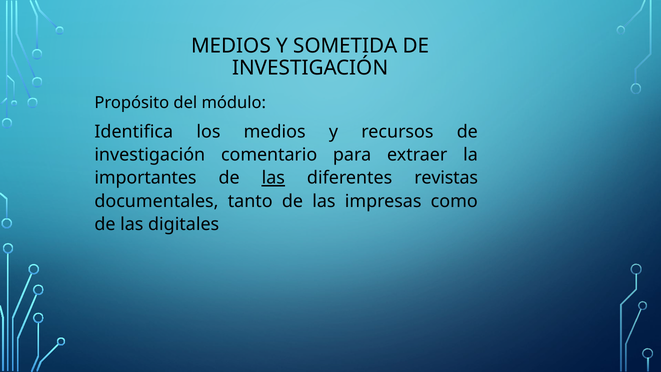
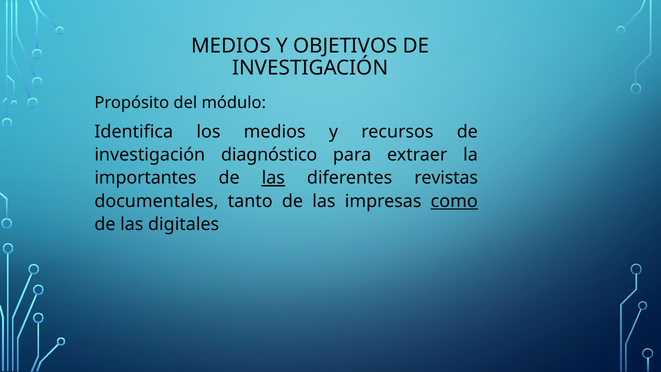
SOMETIDA: SOMETIDA -> OBJETIVOS (345, 46)
comentario: comentario -> diagnóstico (269, 155)
como underline: none -> present (454, 201)
